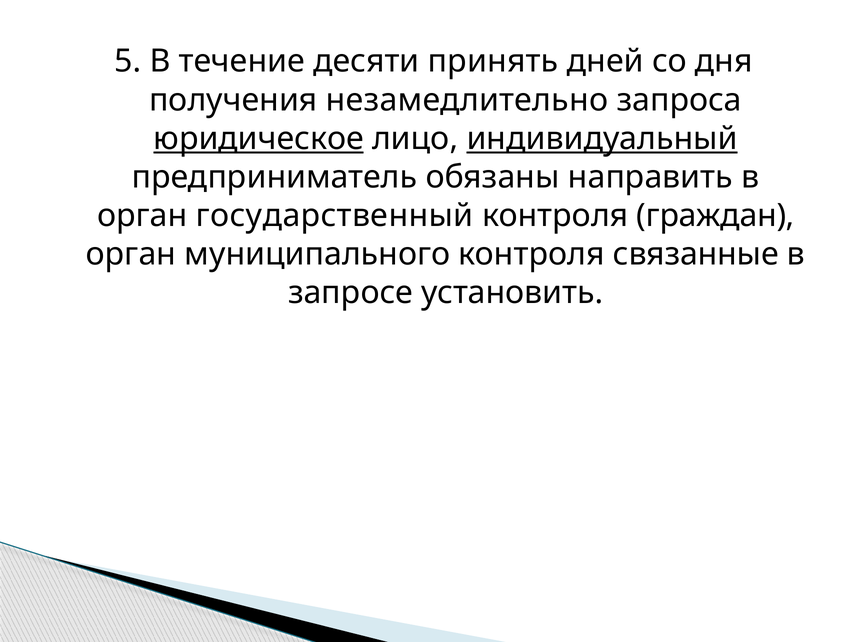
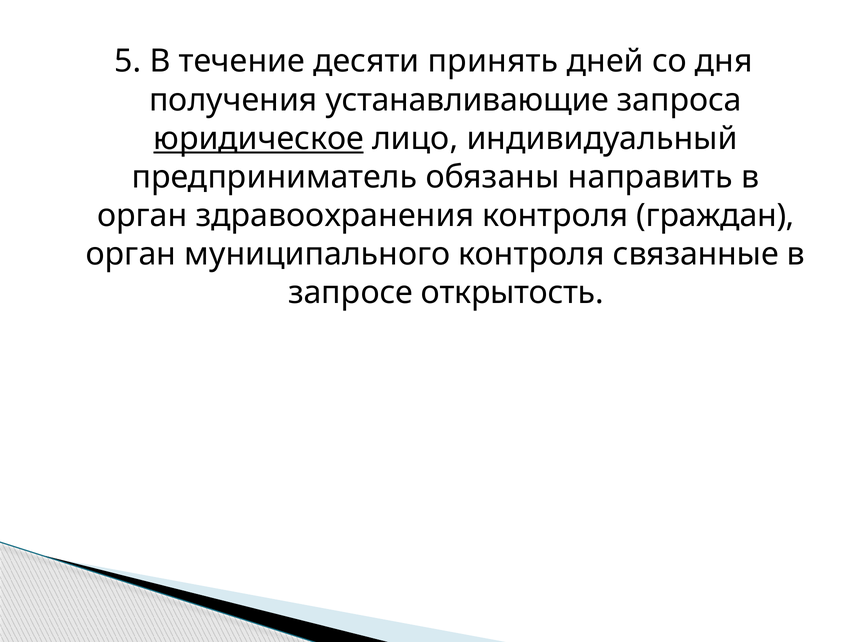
незамедлительно: незамедлительно -> устанавливающие (467, 100)
индивидуальный underline: present -> none (602, 139)
государственный: государственный -> здравоохранения (335, 216)
установить: установить -> открытость (512, 293)
